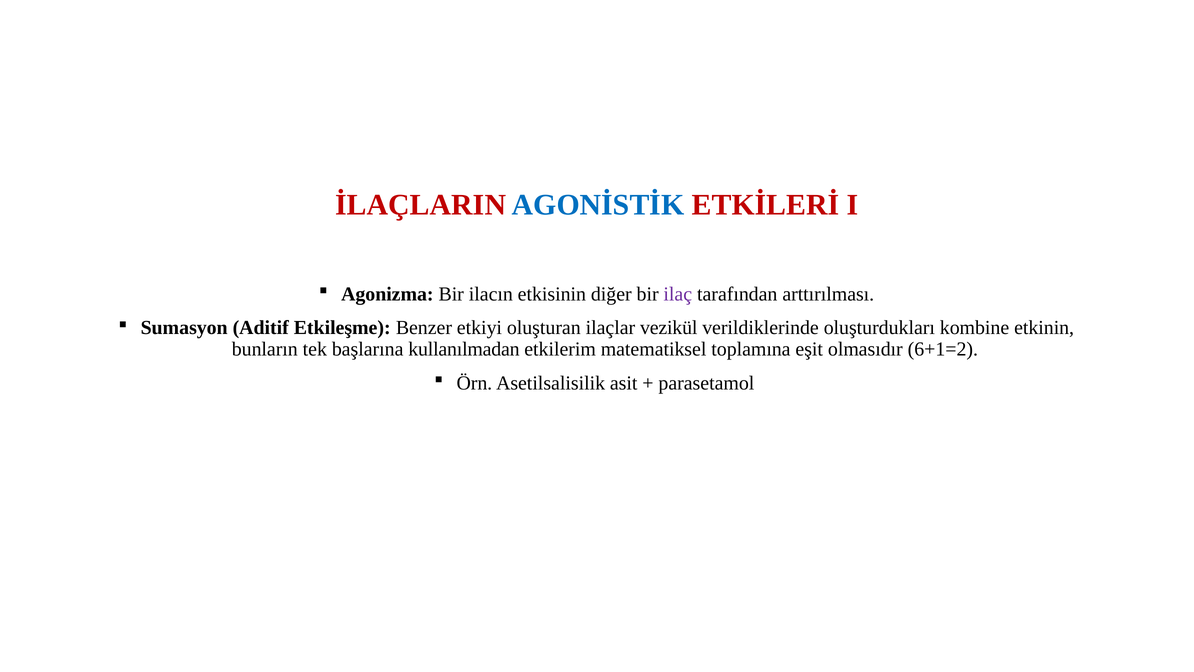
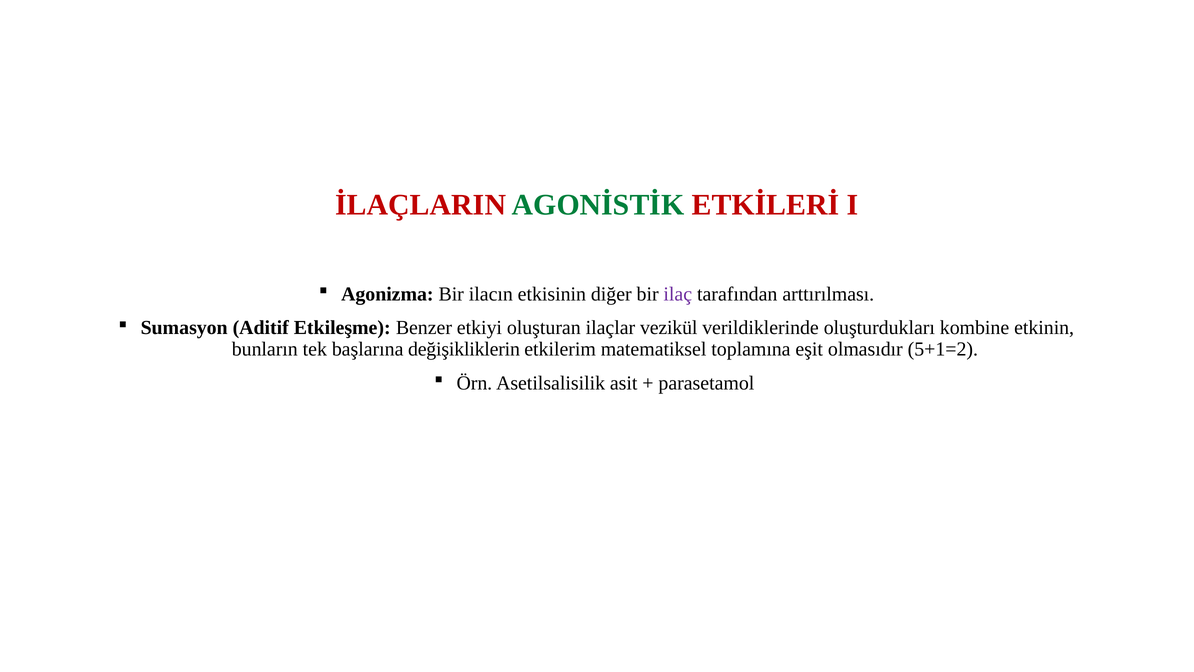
AGONİSTİK colour: blue -> green (598, 205)
kullanılmadan: kullanılmadan -> değişikliklerin (464, 349)
6+1=2: 6+1=2 -> 5+1=2 (943, 349)
